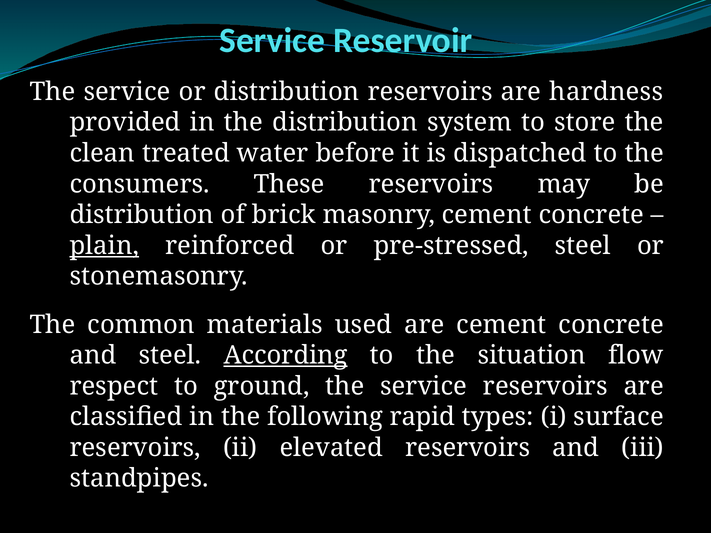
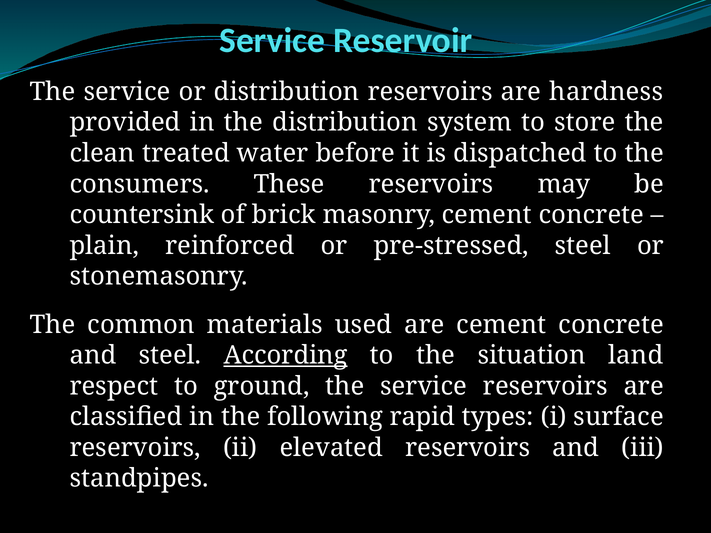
distribution: distribution -> countersink (142, 215)
plain underline: present -> none (104, 246)
flow: flow -> land (636, 356)
